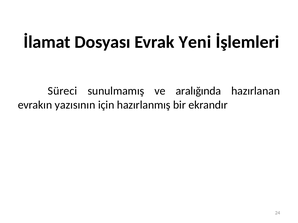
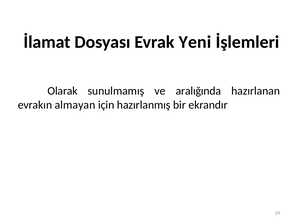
Süreci: Süreci -> Olarak (63, 91)
yazısının: yazısının -> almayan (75, 105)
